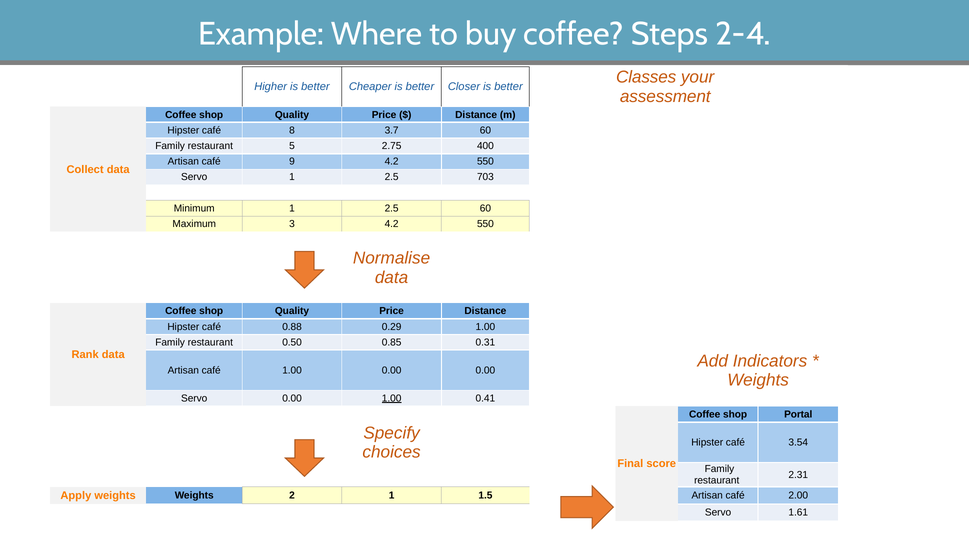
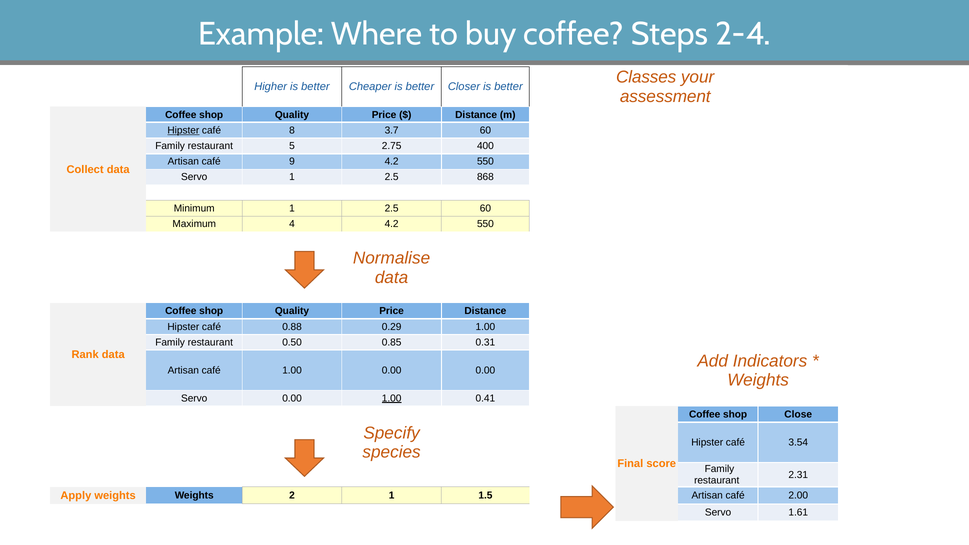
Hipster underline: none -> present (183, 130)
703: 703 -> 868 (485, 177)
3: 3 -> 4 (292, 224)
Portal: Portal -> Close (798, 414)
choices: choices -> species (392, 452)
